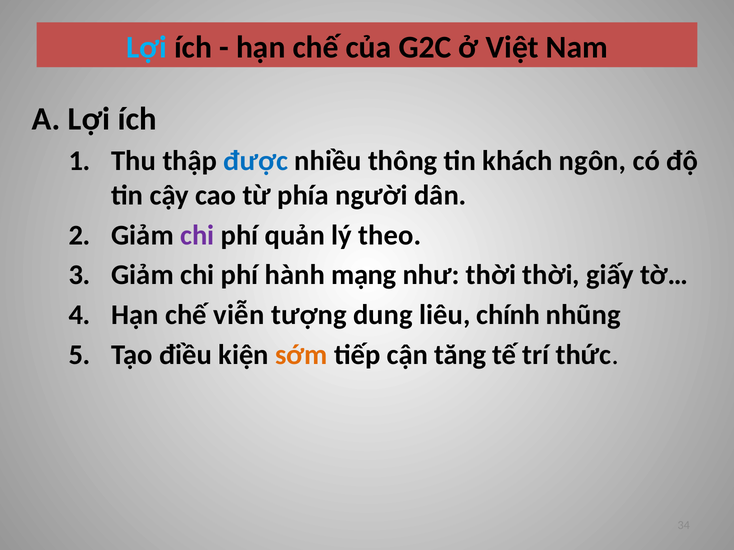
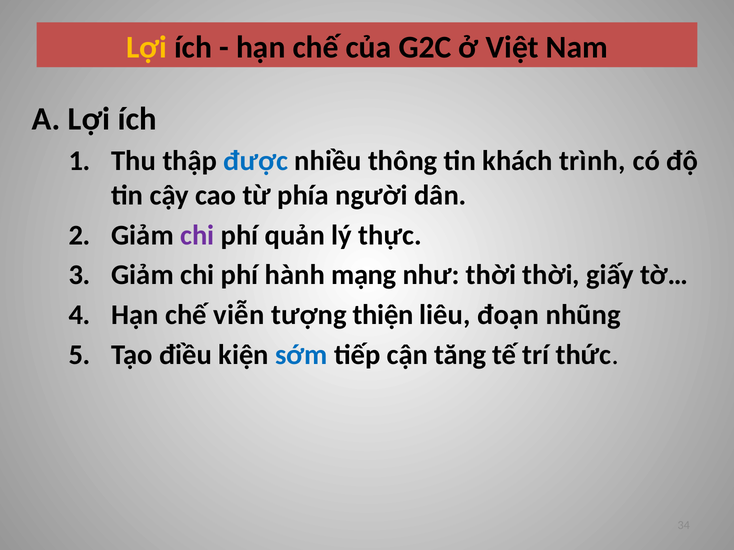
Lợi colour: light blue -> yellow (147, 47)
ngôn: ngôn -> trình (593, 161)
theo: theo -> thực (390, 235)
dung: dung -> thiện (383, 315)
chính: chính -> đoạn (508, 315)
sớm colour: orange -> blue (301, 355)
